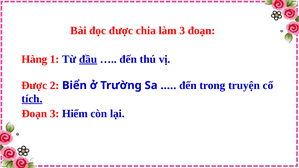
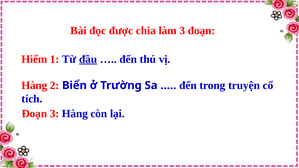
Hàng: Hàng -> Hiểm (34, 59)
Được: Được -> Hàng (34, 85)
tích underline: present -> none (32, 99)
3 Hiểm: Hiểm -> Hàng (75, 114)
